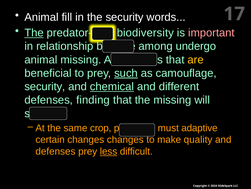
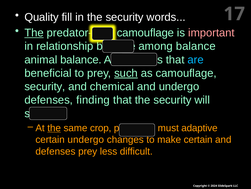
Animal: Animal -> Quality (42, 17)
biodiversity: biodiversity -> camouflage (145, 33)
among undergo: undergo -> balance (196, 46)
animal missing: missing -> balance (81, 60)
are colour: yellow -> light blue (196, 60)
chemical underline: present -> none (112, 86)
and different: different -> undergo (179, 86)
that the missing: missing -> security (172, 100)
the underline: none -> present (54, 127)
certain changes: changes -> undergo (86, 139)
make quality: quality -> certain (198, 139)
less underline: present -> none (109, 151)
